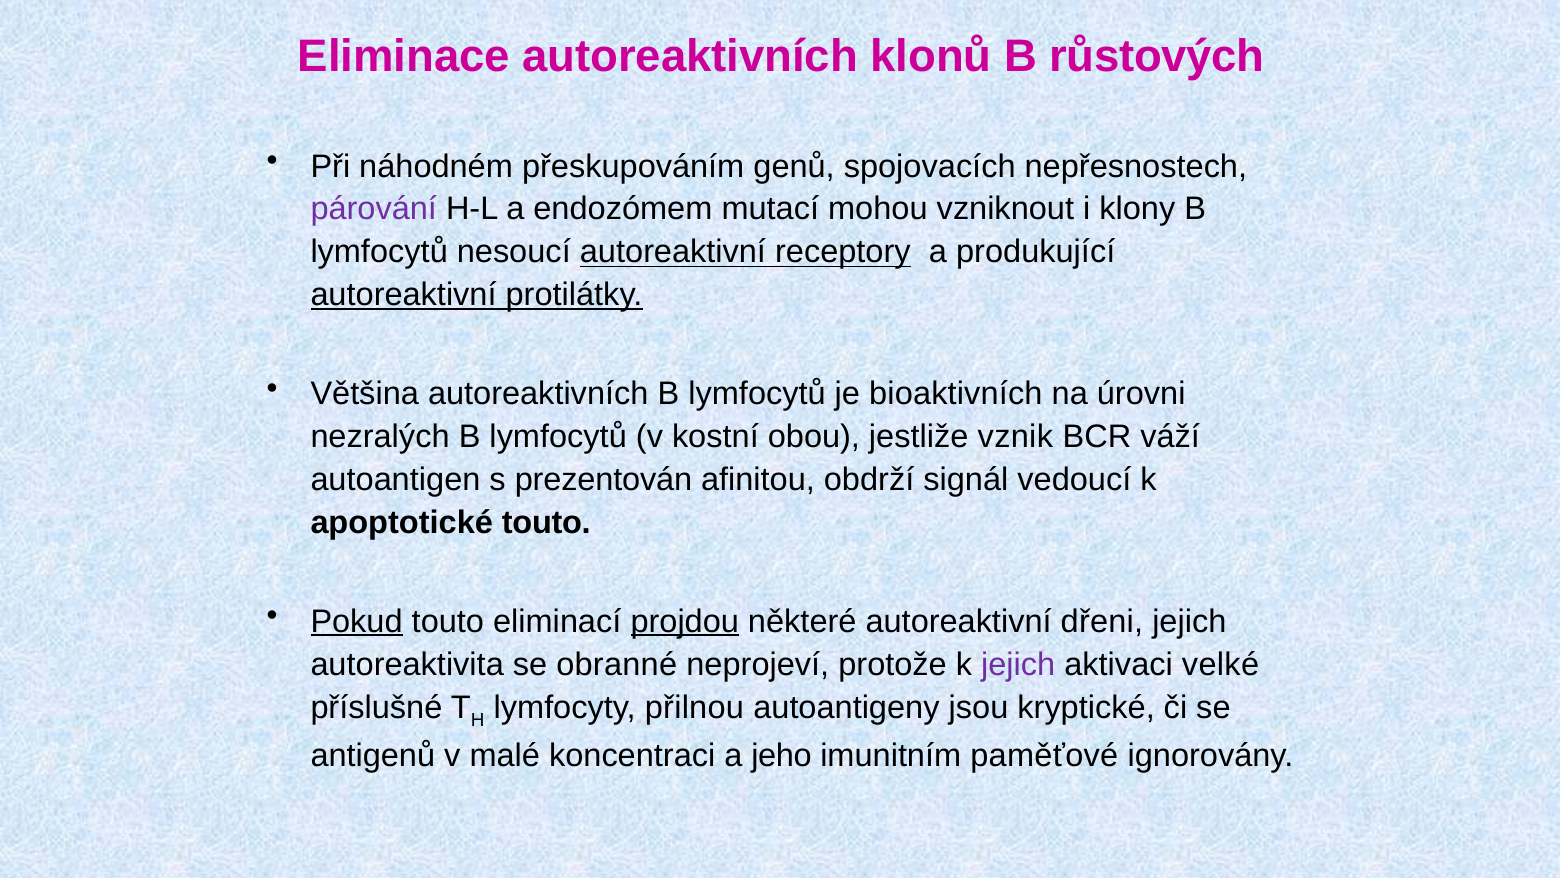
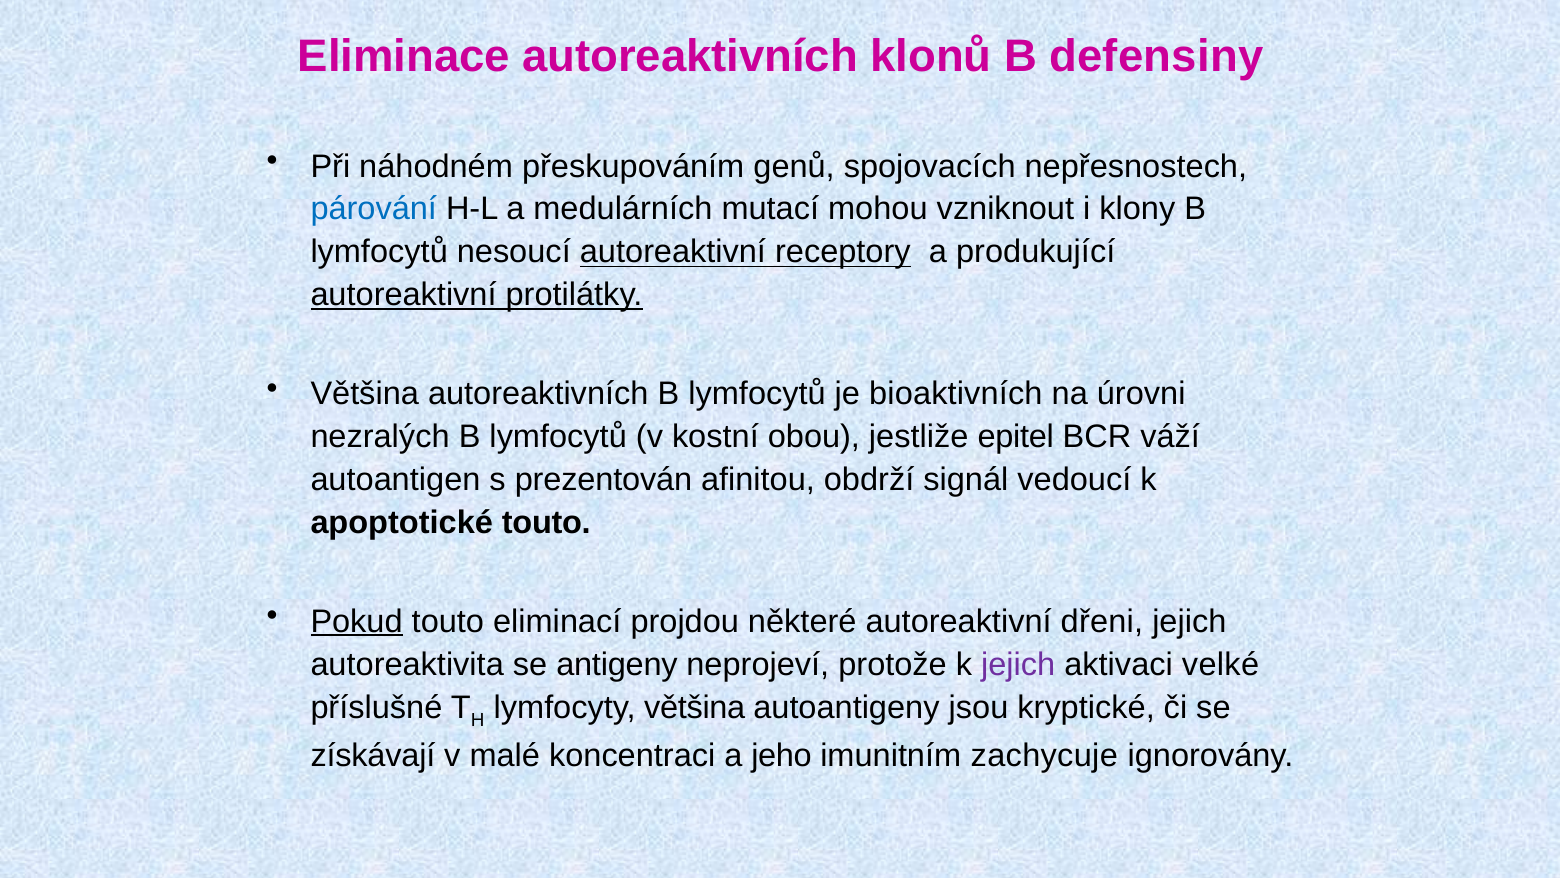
růstových: růstových -> defensiny (1156, 56)
párování colour: purple -> blue (374, 209)
endozómem: endozómem -> medulárních (623, 209)
vznik: vznik -> epitel (1016, 436)
projdou underline: present -> none (685, 621)
obranné: obranné -> antigeny (617, 664)
lymfocyty přilnou: přilnou -> většina (695, 707)
antigenů: antigenů -> získávají (373, 756)
paměťové: paměťové -> zachycuje (1044, 756)
